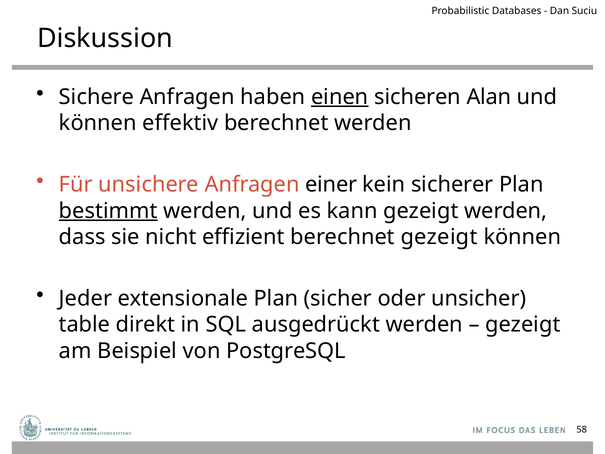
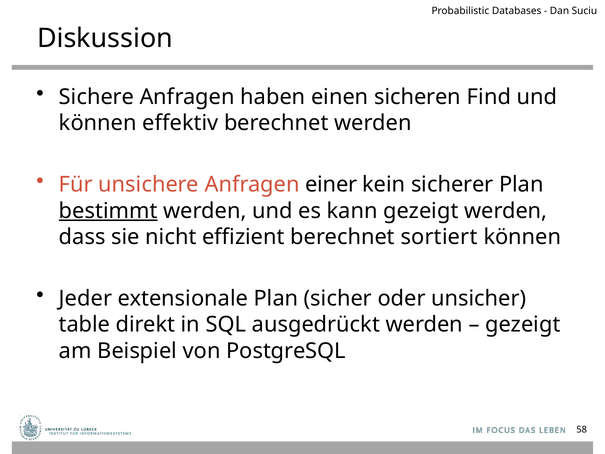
einen underline: present -> none (340, 97)
Alan: Alan -> Find (489, 97)
berechnet gezeigt: gezeigt -> sortiert (439, 237)
